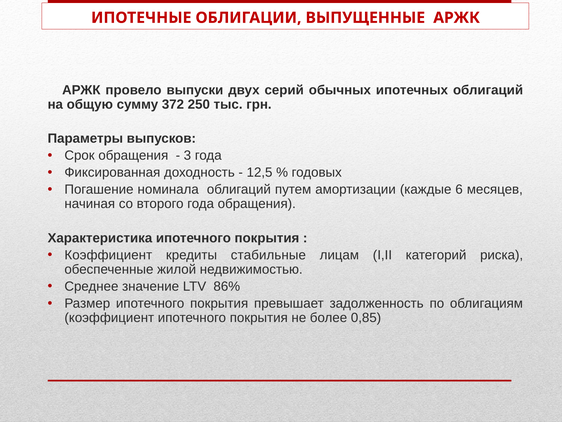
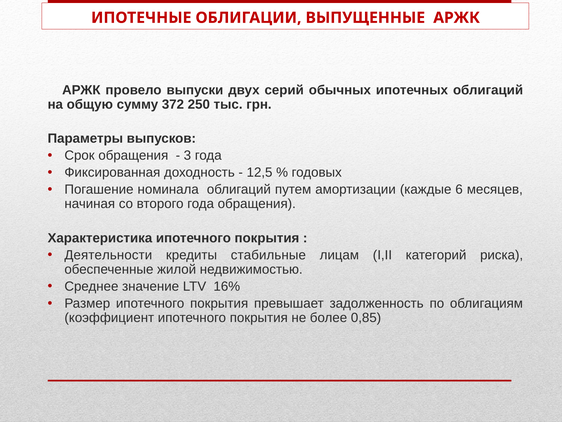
Коэффициент: Коэффициент -> Деятельности (108, 255)
86%: 86% -> 16% (227, 286)
